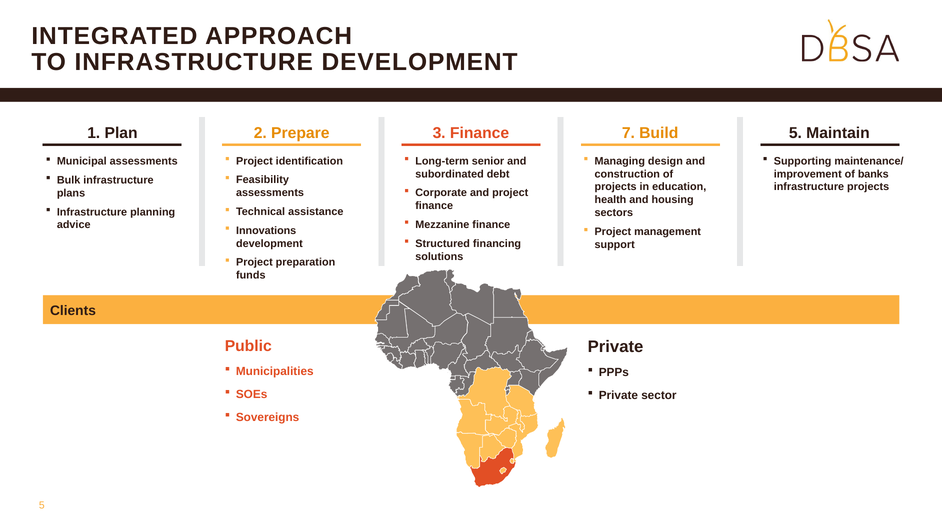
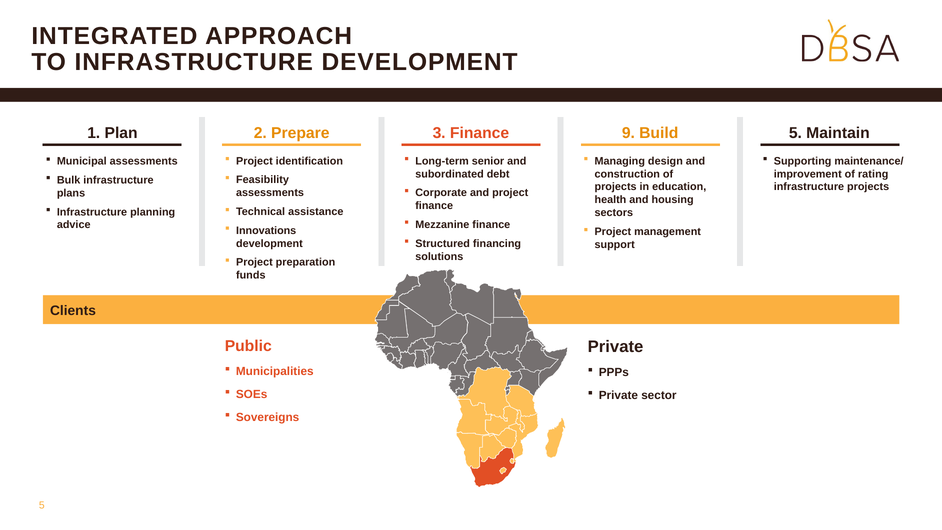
7: 7 -> 9 (628, 133)
banks: banks -> rating (873, 174)
